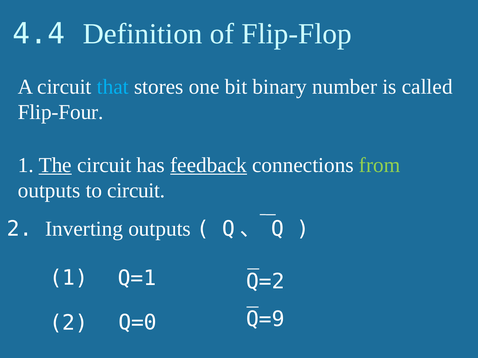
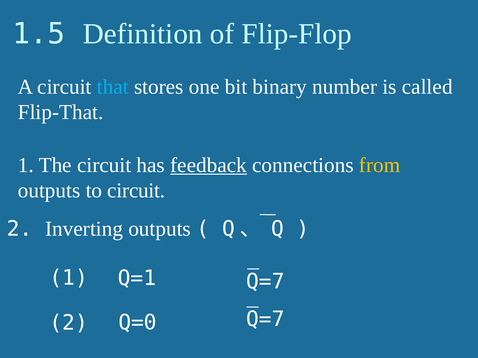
4.4: 4.4 -> 1.5 (39, 34)
Flip-Four: Flip-Four -> Flip-That (61, 112)
The underline: present -> none (55, 165)
from colour: light green -> yellow (380, 165)
Q=1 Q=2: Q=2 -> Q=7 (265, 282)
Q=0 Q=9: Q=9 -> Q=7 (265, 320)
